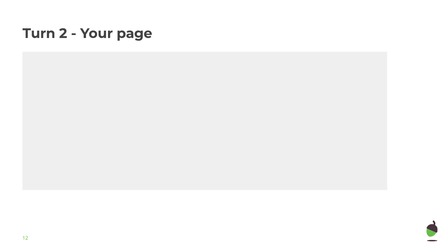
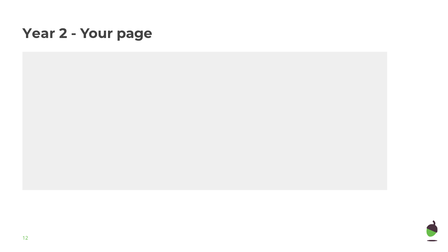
Turn: Turn -> Year (39, 33)
